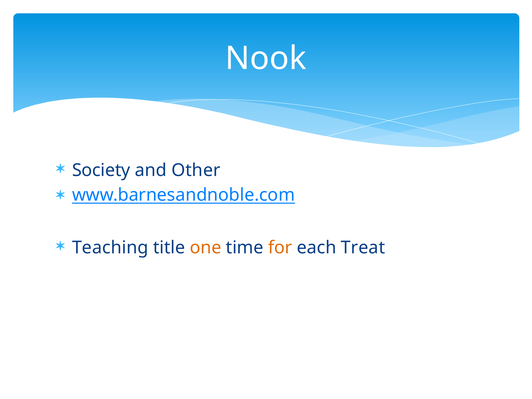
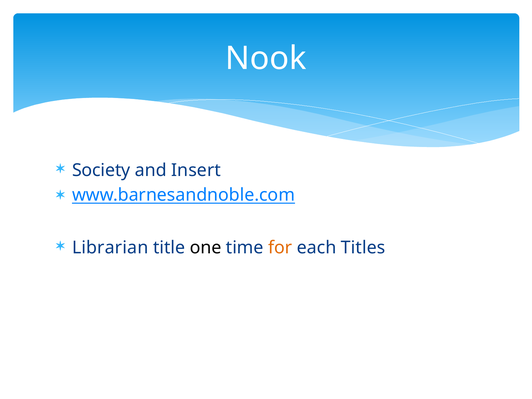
Other: Other -> Insert (196, 170)
Teaching: Teaching -> Librarian (110, 248)
one colour: orange -> black (206, 248)
Treat: Treat -> Titles (363, 248)
